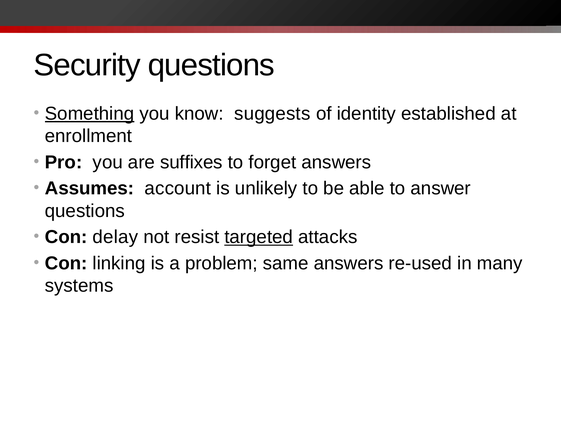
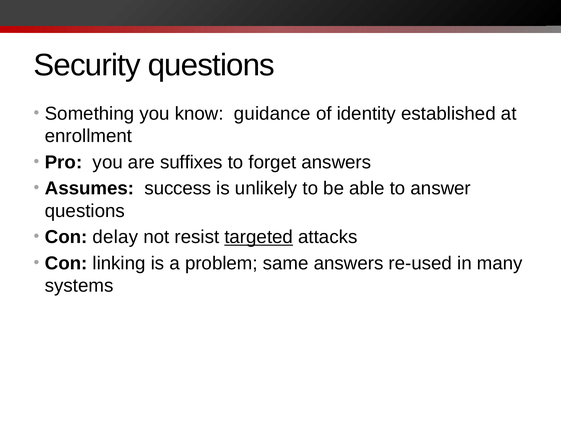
Something underline: present -> none (90, 114)
suggests: suggests -> guidance (272, 114)
account: account -> success (178, 188)
